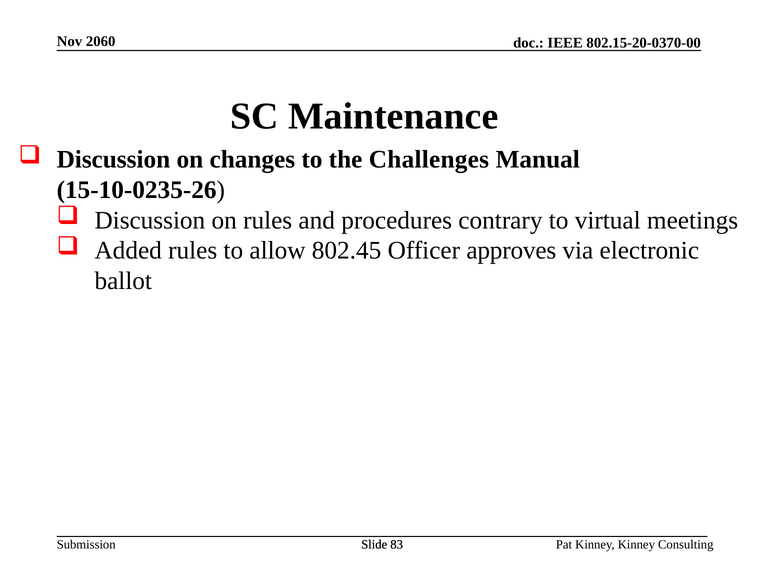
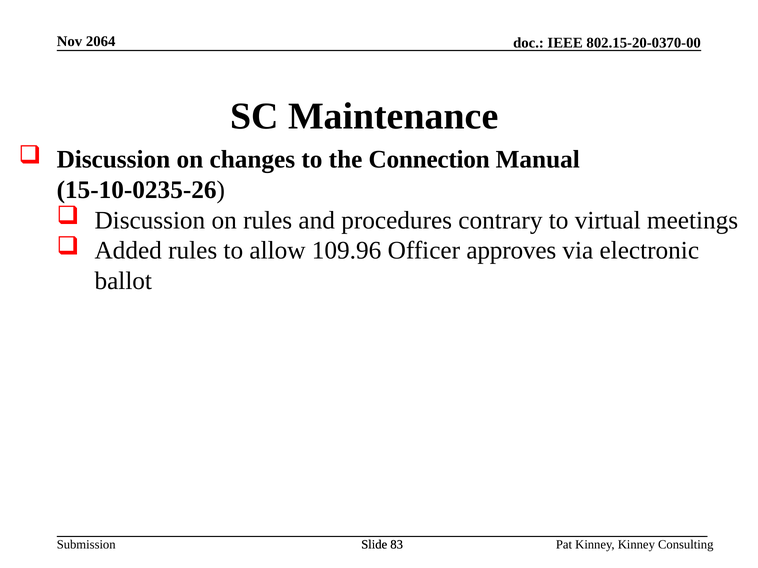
2060: 2060 -> 2064 (101, 41)
Challenges: Challenges -> Connection (429, 160)
802.45: 802.45 -> 109.96 (347, 251)
